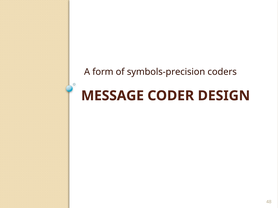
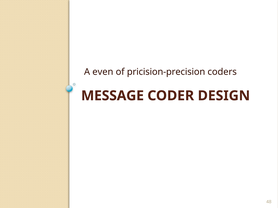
form: form -> even (103, 72)
symbols-precision: symbols-precision -> pricision-precision (166, 72)
